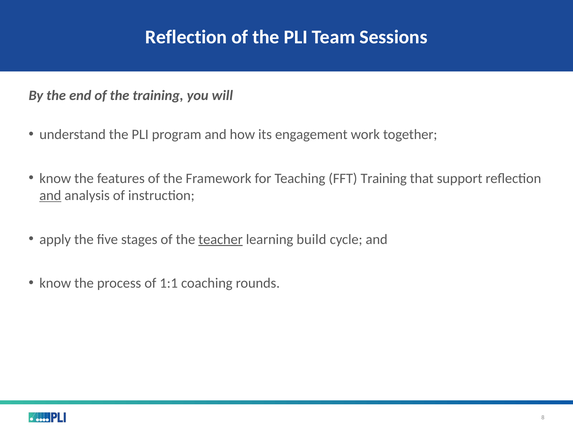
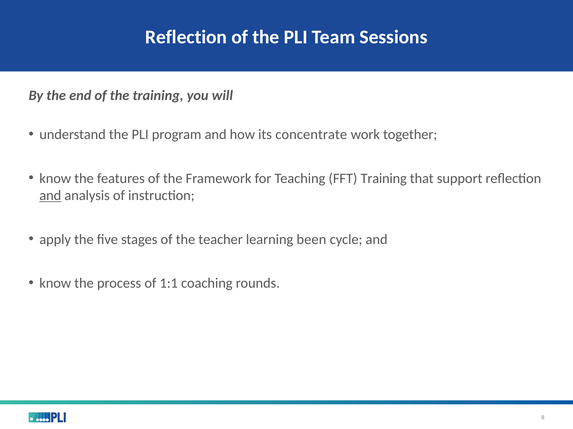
engagement: engagement -> concentrate (311, 135)
teacher underline: present -> none (221, 240)
build: build -> been (311, 240)
